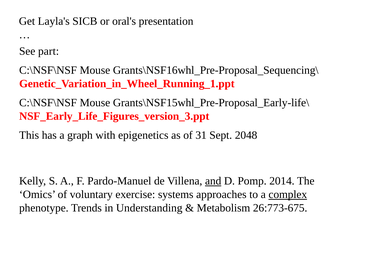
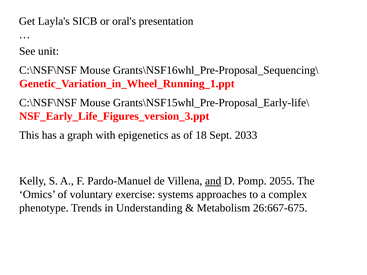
part: part -> unit (49, 51)
31: 31 -> 18 (201, 135)
2048: 2048 -> 2033 (246, 135)
2014: 2014 -> 2055 (282, 181)
complex underline: present -> none (288, 195)
26:773-675: 26:773-675 -> 26:667-675 (280, 208)
